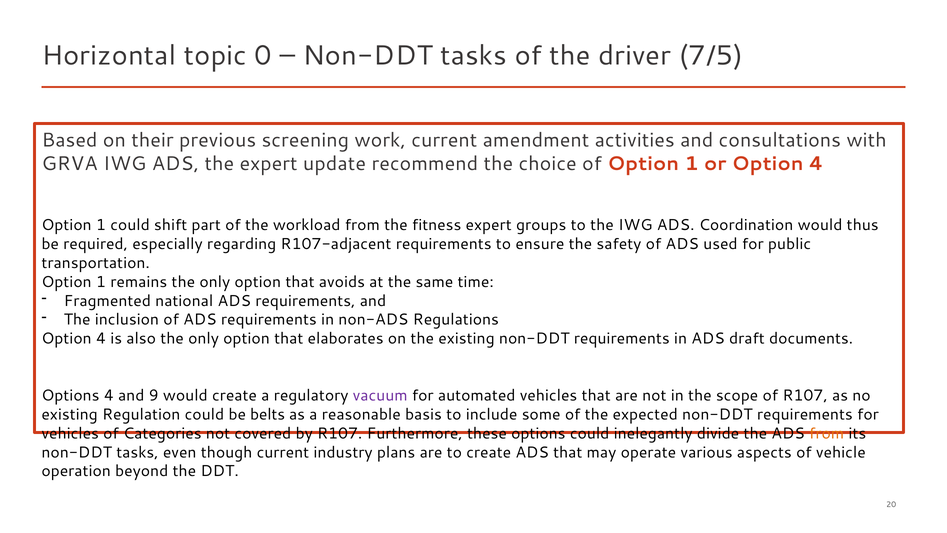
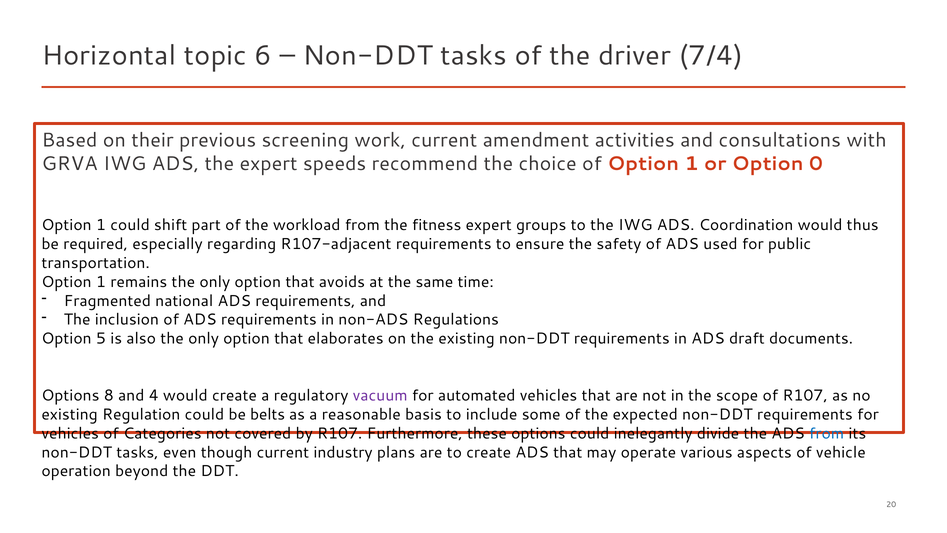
0: 0 -> 6 (263, 56)
7/5: 7/5 -> 7/4 (711, 56)
update: update -> speeds (335, 164)
or Option 4: 4 -> 0 (816, 164)
4: 4 -> 5 (101, 338)
Options 4: 4 -> 8 (109, 395)
9: 9 -> 4 (154, 395)
from colour: orange -> blue (827, 433)
